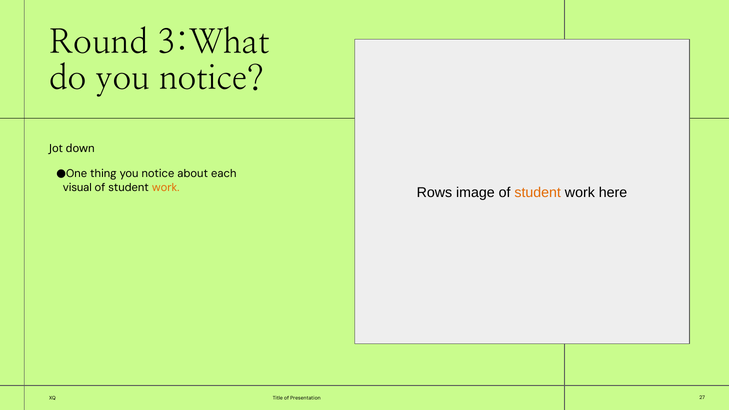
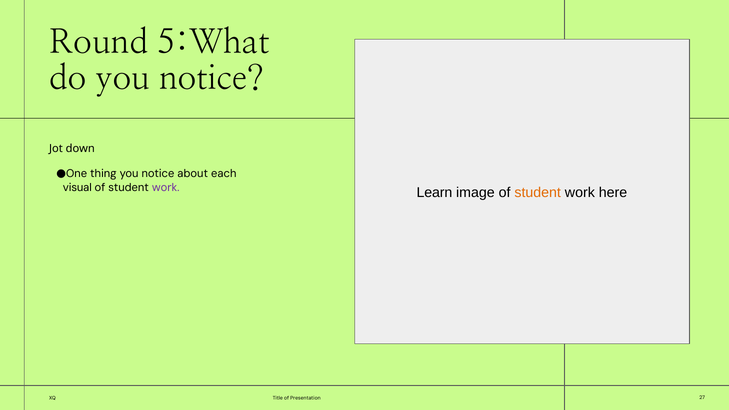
3:What: 3:What -> 5:What (213, 42)
work colour: orange -> purple (166, 188)
Rows: Rows -> Learn (434, 193)
